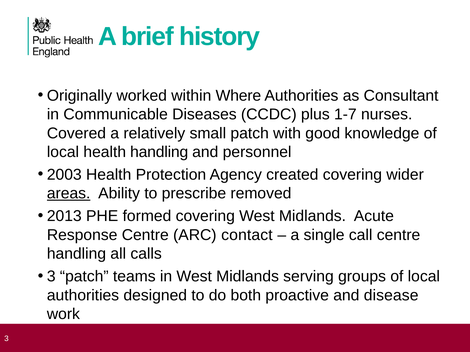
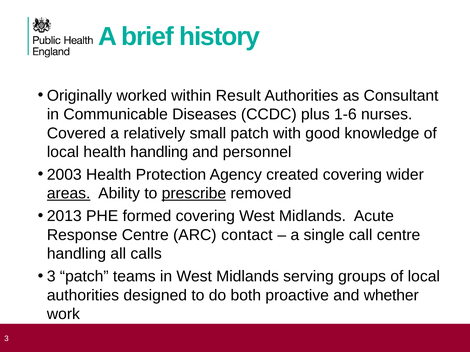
Where: Where -> Result (238, 96)
1-7: 1-7 -> 1-6 (345, 115)
prescribe underline: none -> present (194, 194)
disease: disease -> whether (391, 296)
